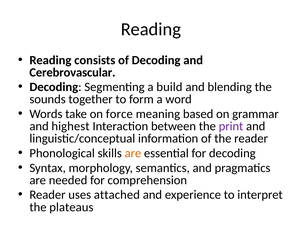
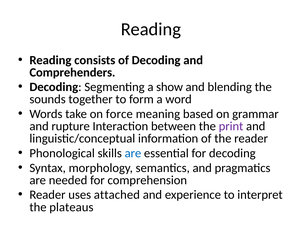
Cerebrovascular: Cerebrovascular -> Comprehenders (72, 72)
build: build -> show (170, 87)
highest: highest -> rupture (71, 126)
are colour: orange -> blue (133, 153)
